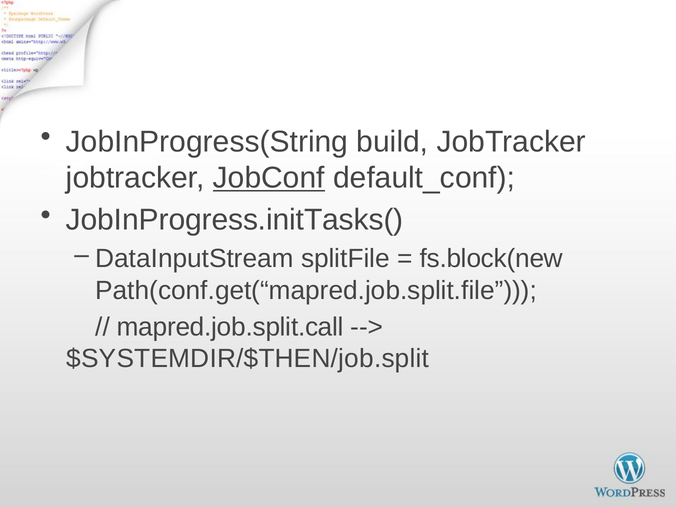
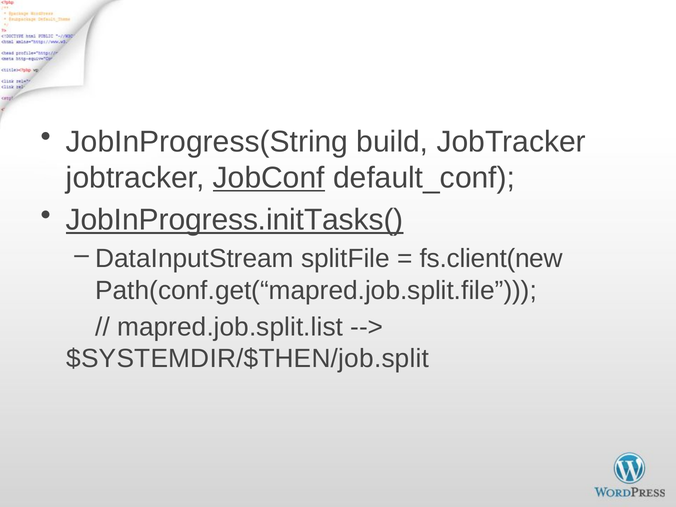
JobInProgress.initTasks( underline: none -> present (235, 220)
fs.block(new: fs.block(new -> fs.client(new (491, 259)
mapred.job.split.call: mapred.job.split.call -> mapred.job.split.list (230, 327)
